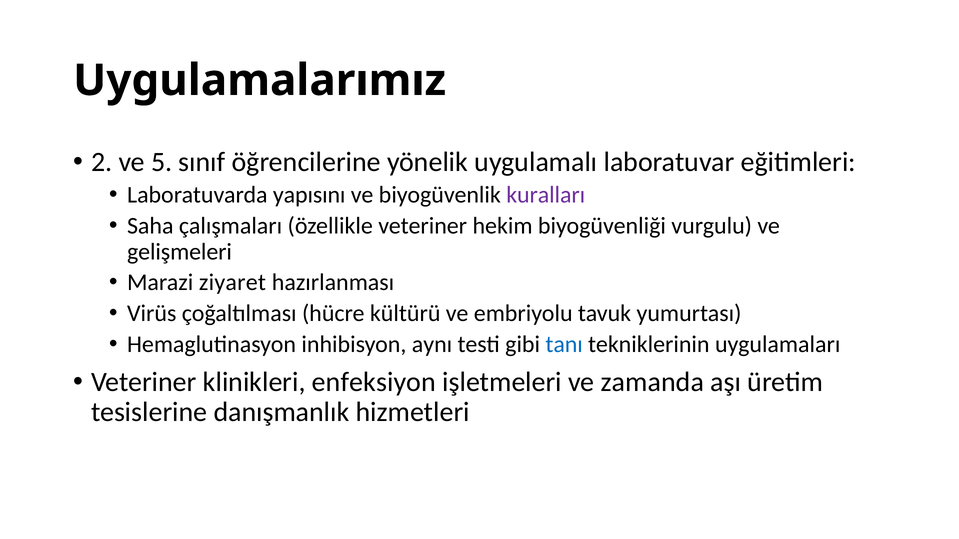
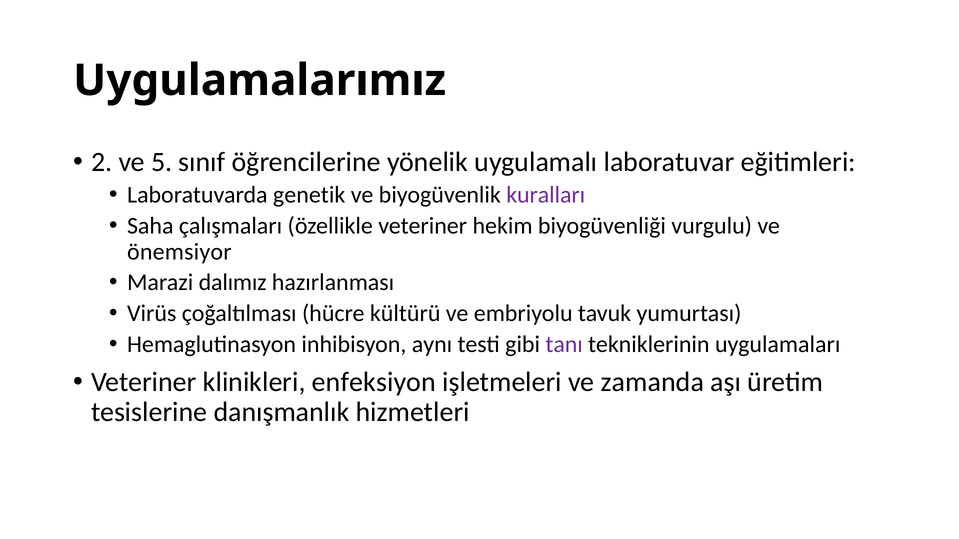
yapısını: yapısını -> genetik (309, 195)
gelişmeleri: gelişmeleri -> önemsiyor (179, 252)
ziyaret: ziyaret -> dalımız (233, 283)
tanı colour: blue -> purple (564, 344)
